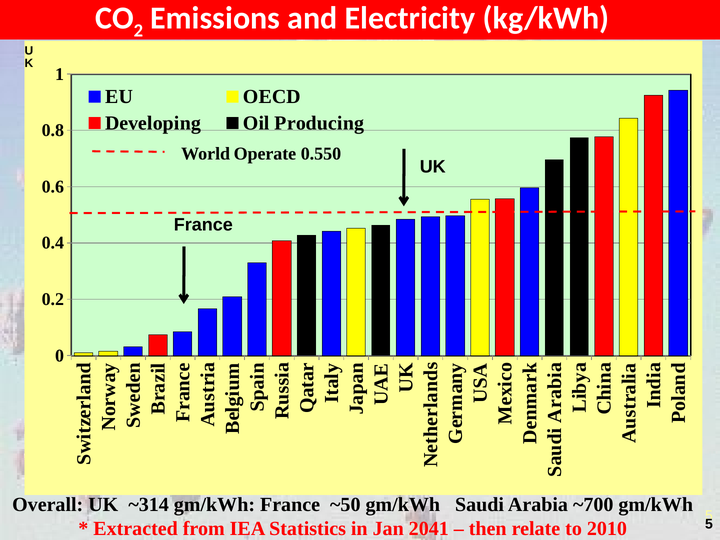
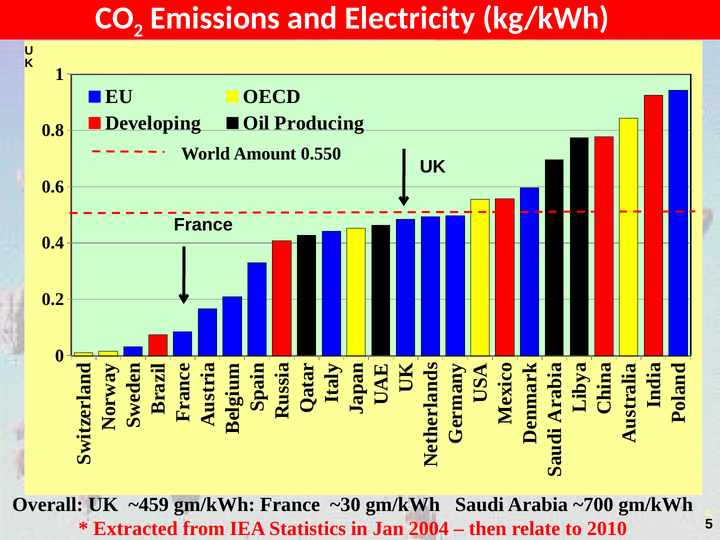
Operate: Operate -> Amount (265, 154)
~314: ~314 -> ~459 (149, 505)
~50: ~50 -> ~30 (345, 505)
2041: 2041 -> 2004 (429, 529)
